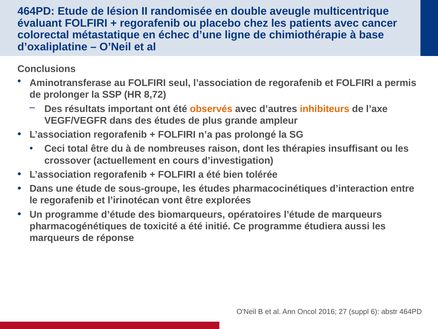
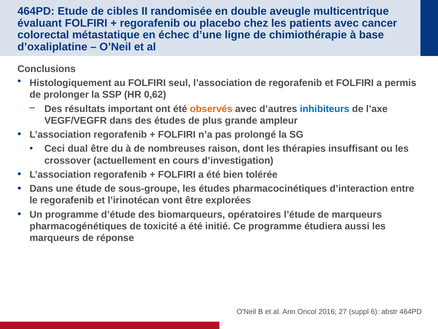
lésion: lésion -> cibles (123, 11)
Aminotransferase: Aminotransferase -> Histologiquement (70, 83)
8,72: 8,72 -> 0,62 (155, 95)
inhibiteurs colour: orange -> blue (325, 109)
total: total -> dual (78, 149)
